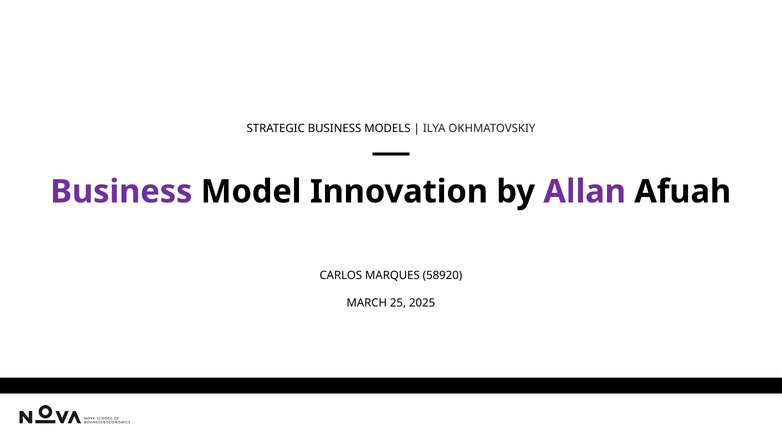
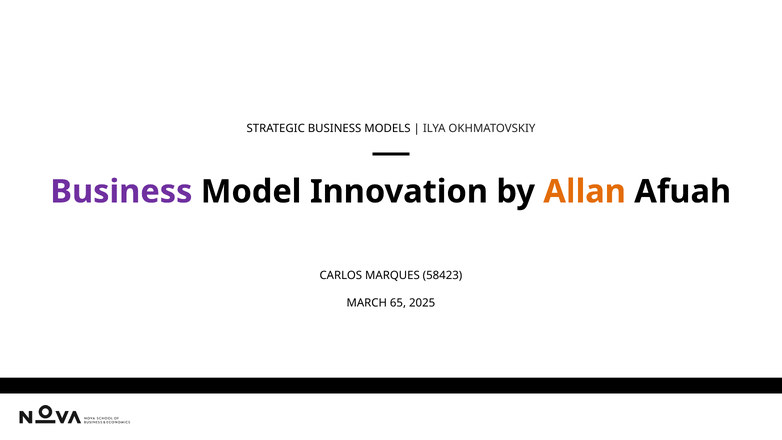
Allan colour: purple -> orange (585, 192)
58920: 58920 -> 58423 (443, 275)
25: 25 -> 65 (398, 303)
